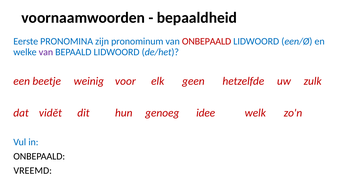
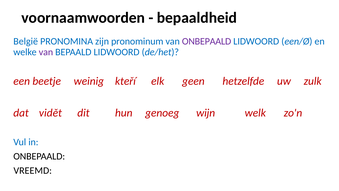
Eerste: Eerste -> België (26, 41)
ONBEPAALD colour: red -> purple (207, 41)
voor: voor -> kteří (125, 81)
idee: idee -> wijn (206, 113)
